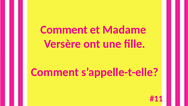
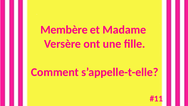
Comment: Comment -> Membère (64, 30)
